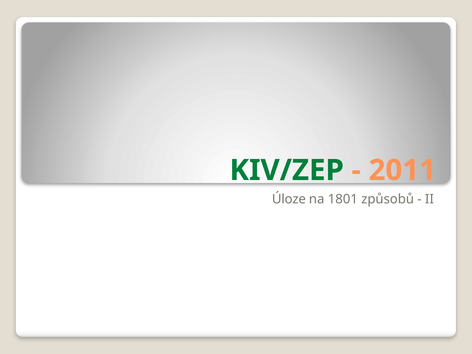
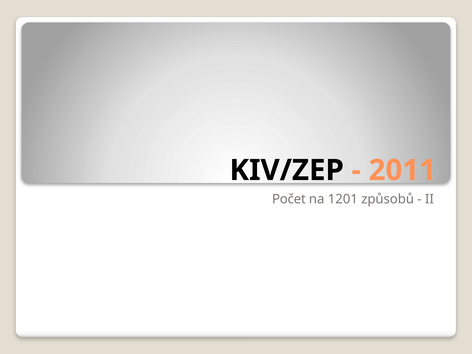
KIV/ZEP colour: green -> black (287, 170)
Úloze: Úloze -> Počet (289, 199)
1801: 1801 -> 1201 (343, 199)
